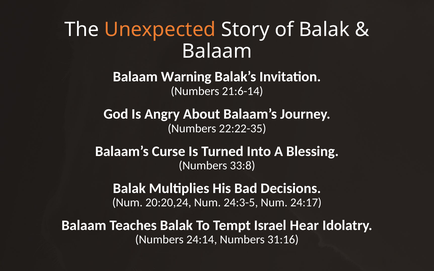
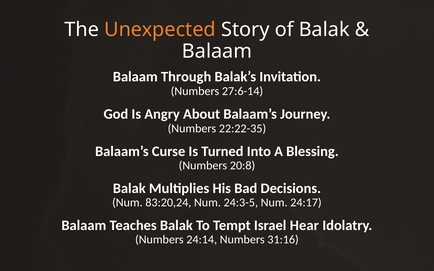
Warning: Warning -> Through (186, 77)
21:6-14: 21:6-14 -> 27:6-14 (243, 91)
33:8: 33:8 -> 20:8 (243, 166)
20:20,24: 20:20,24 -> 83:20,24 (168, 203)
